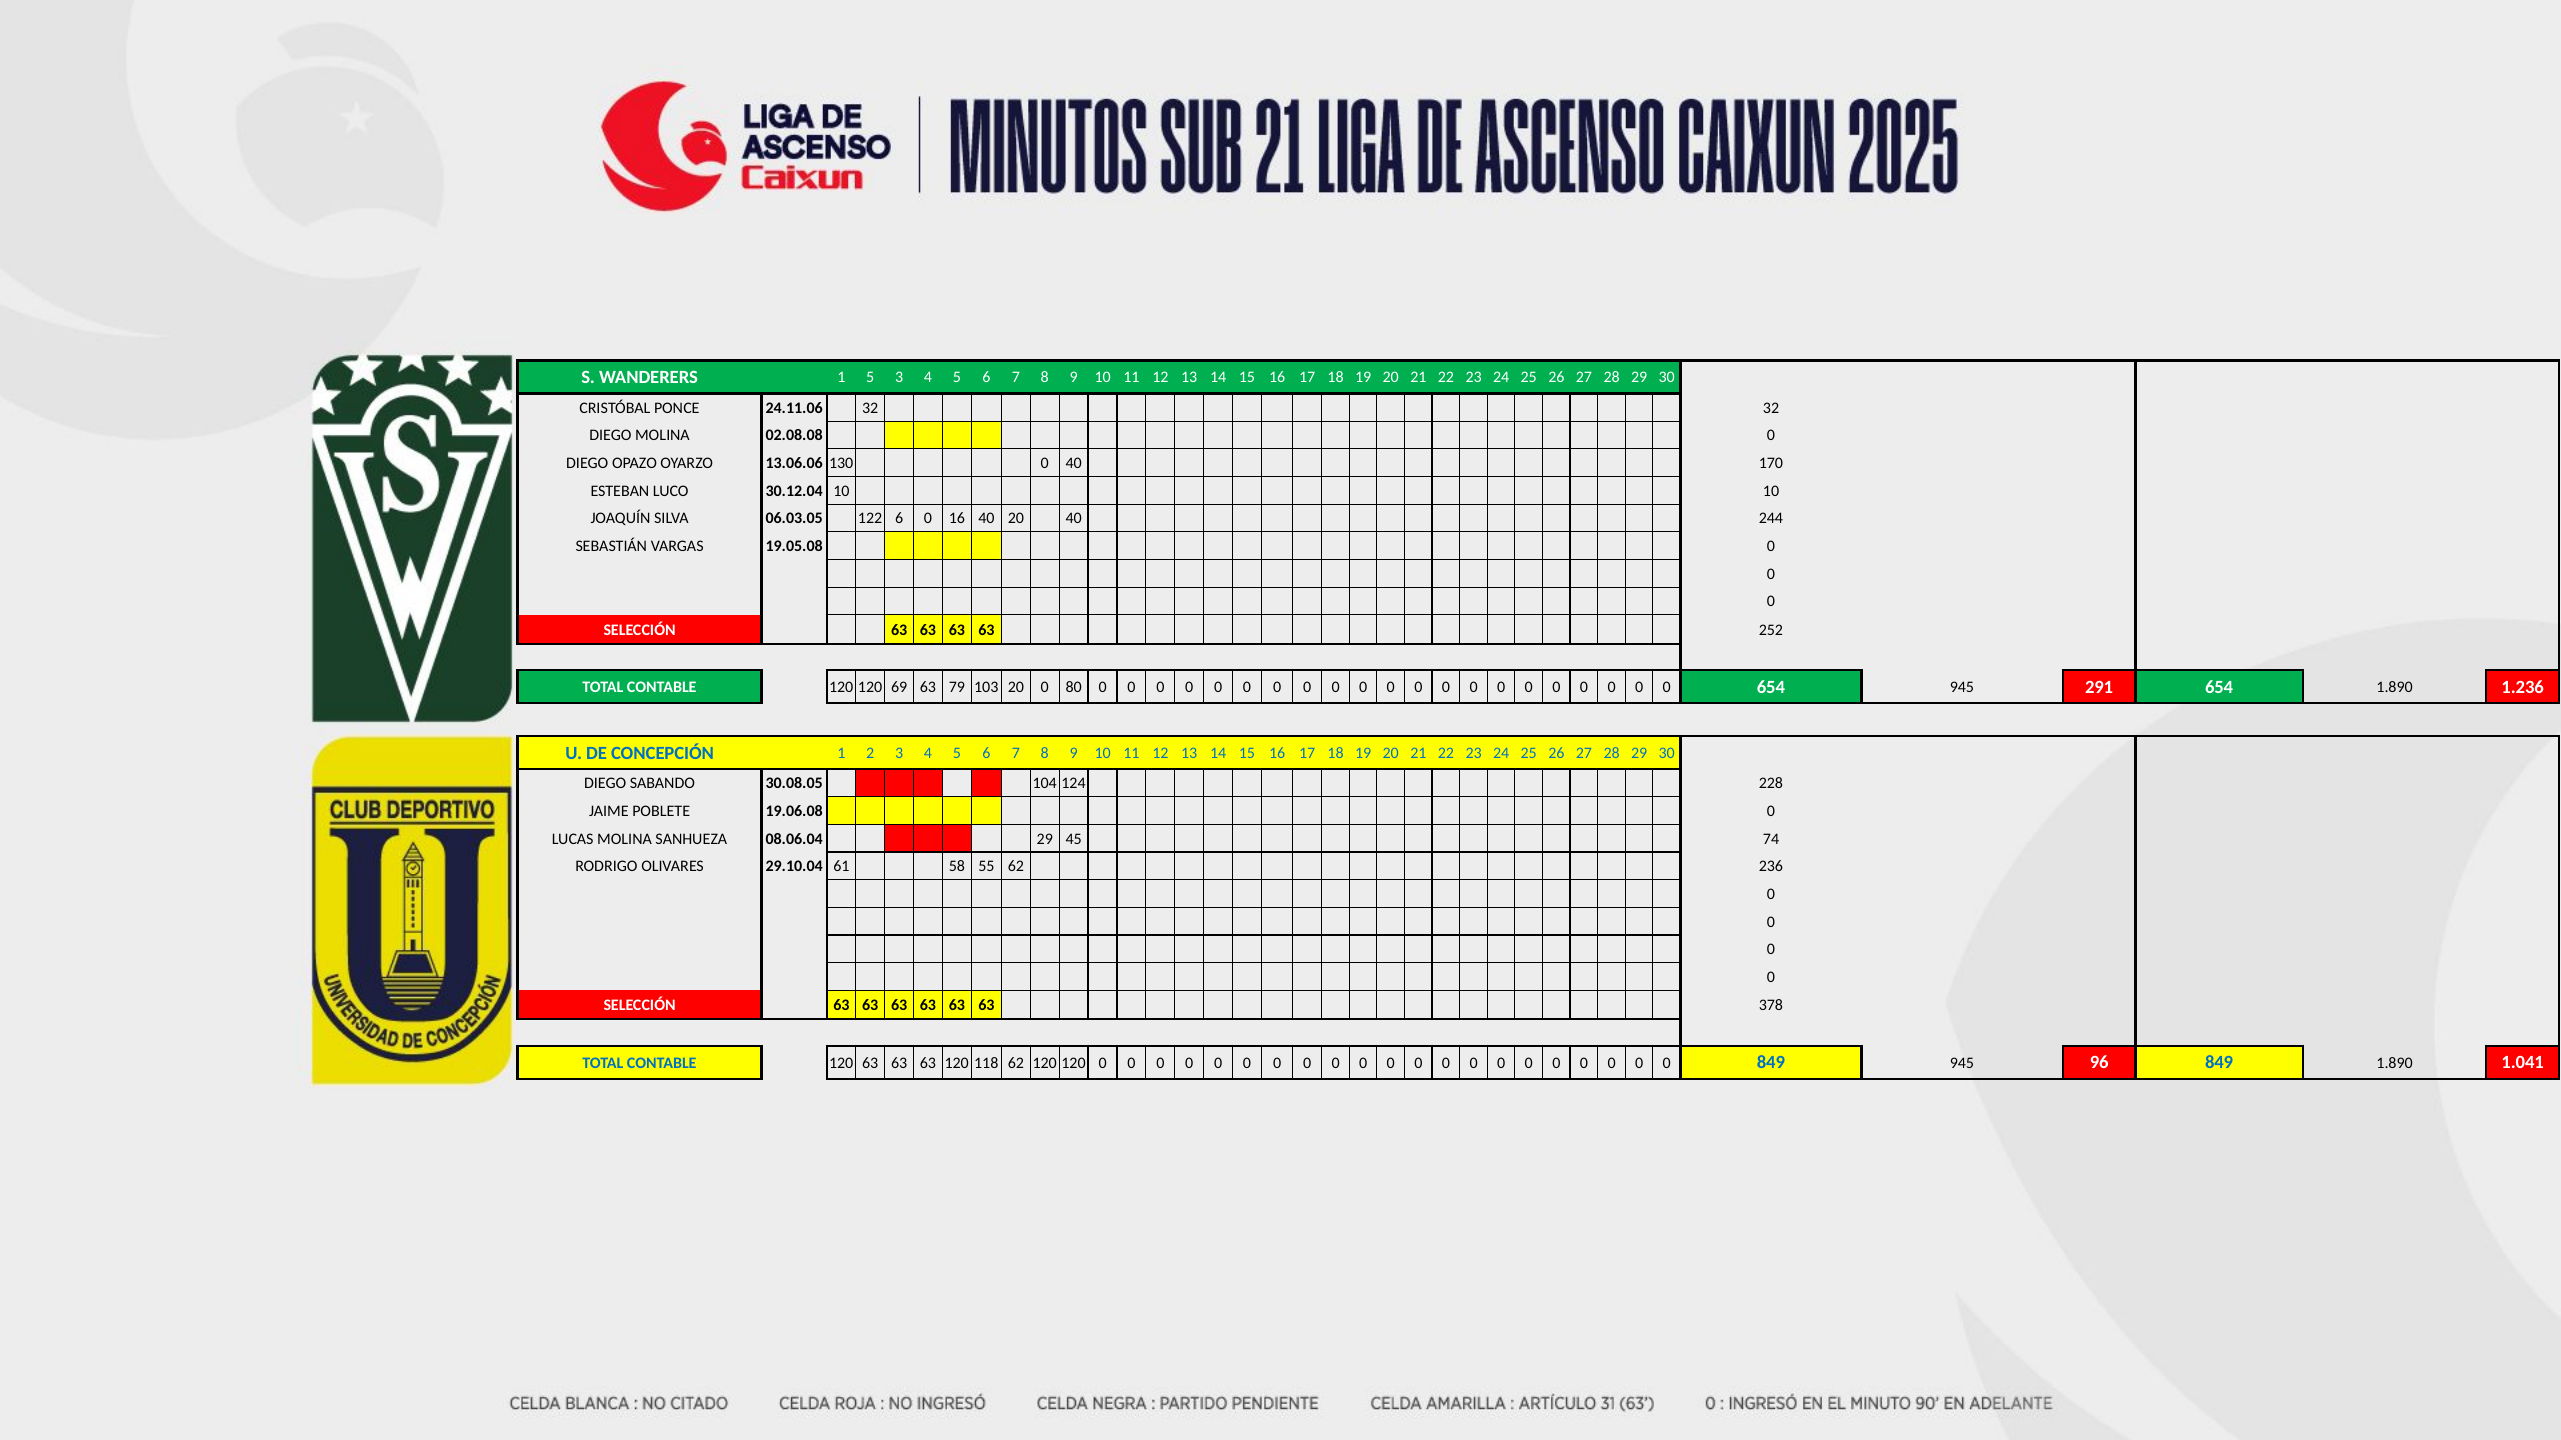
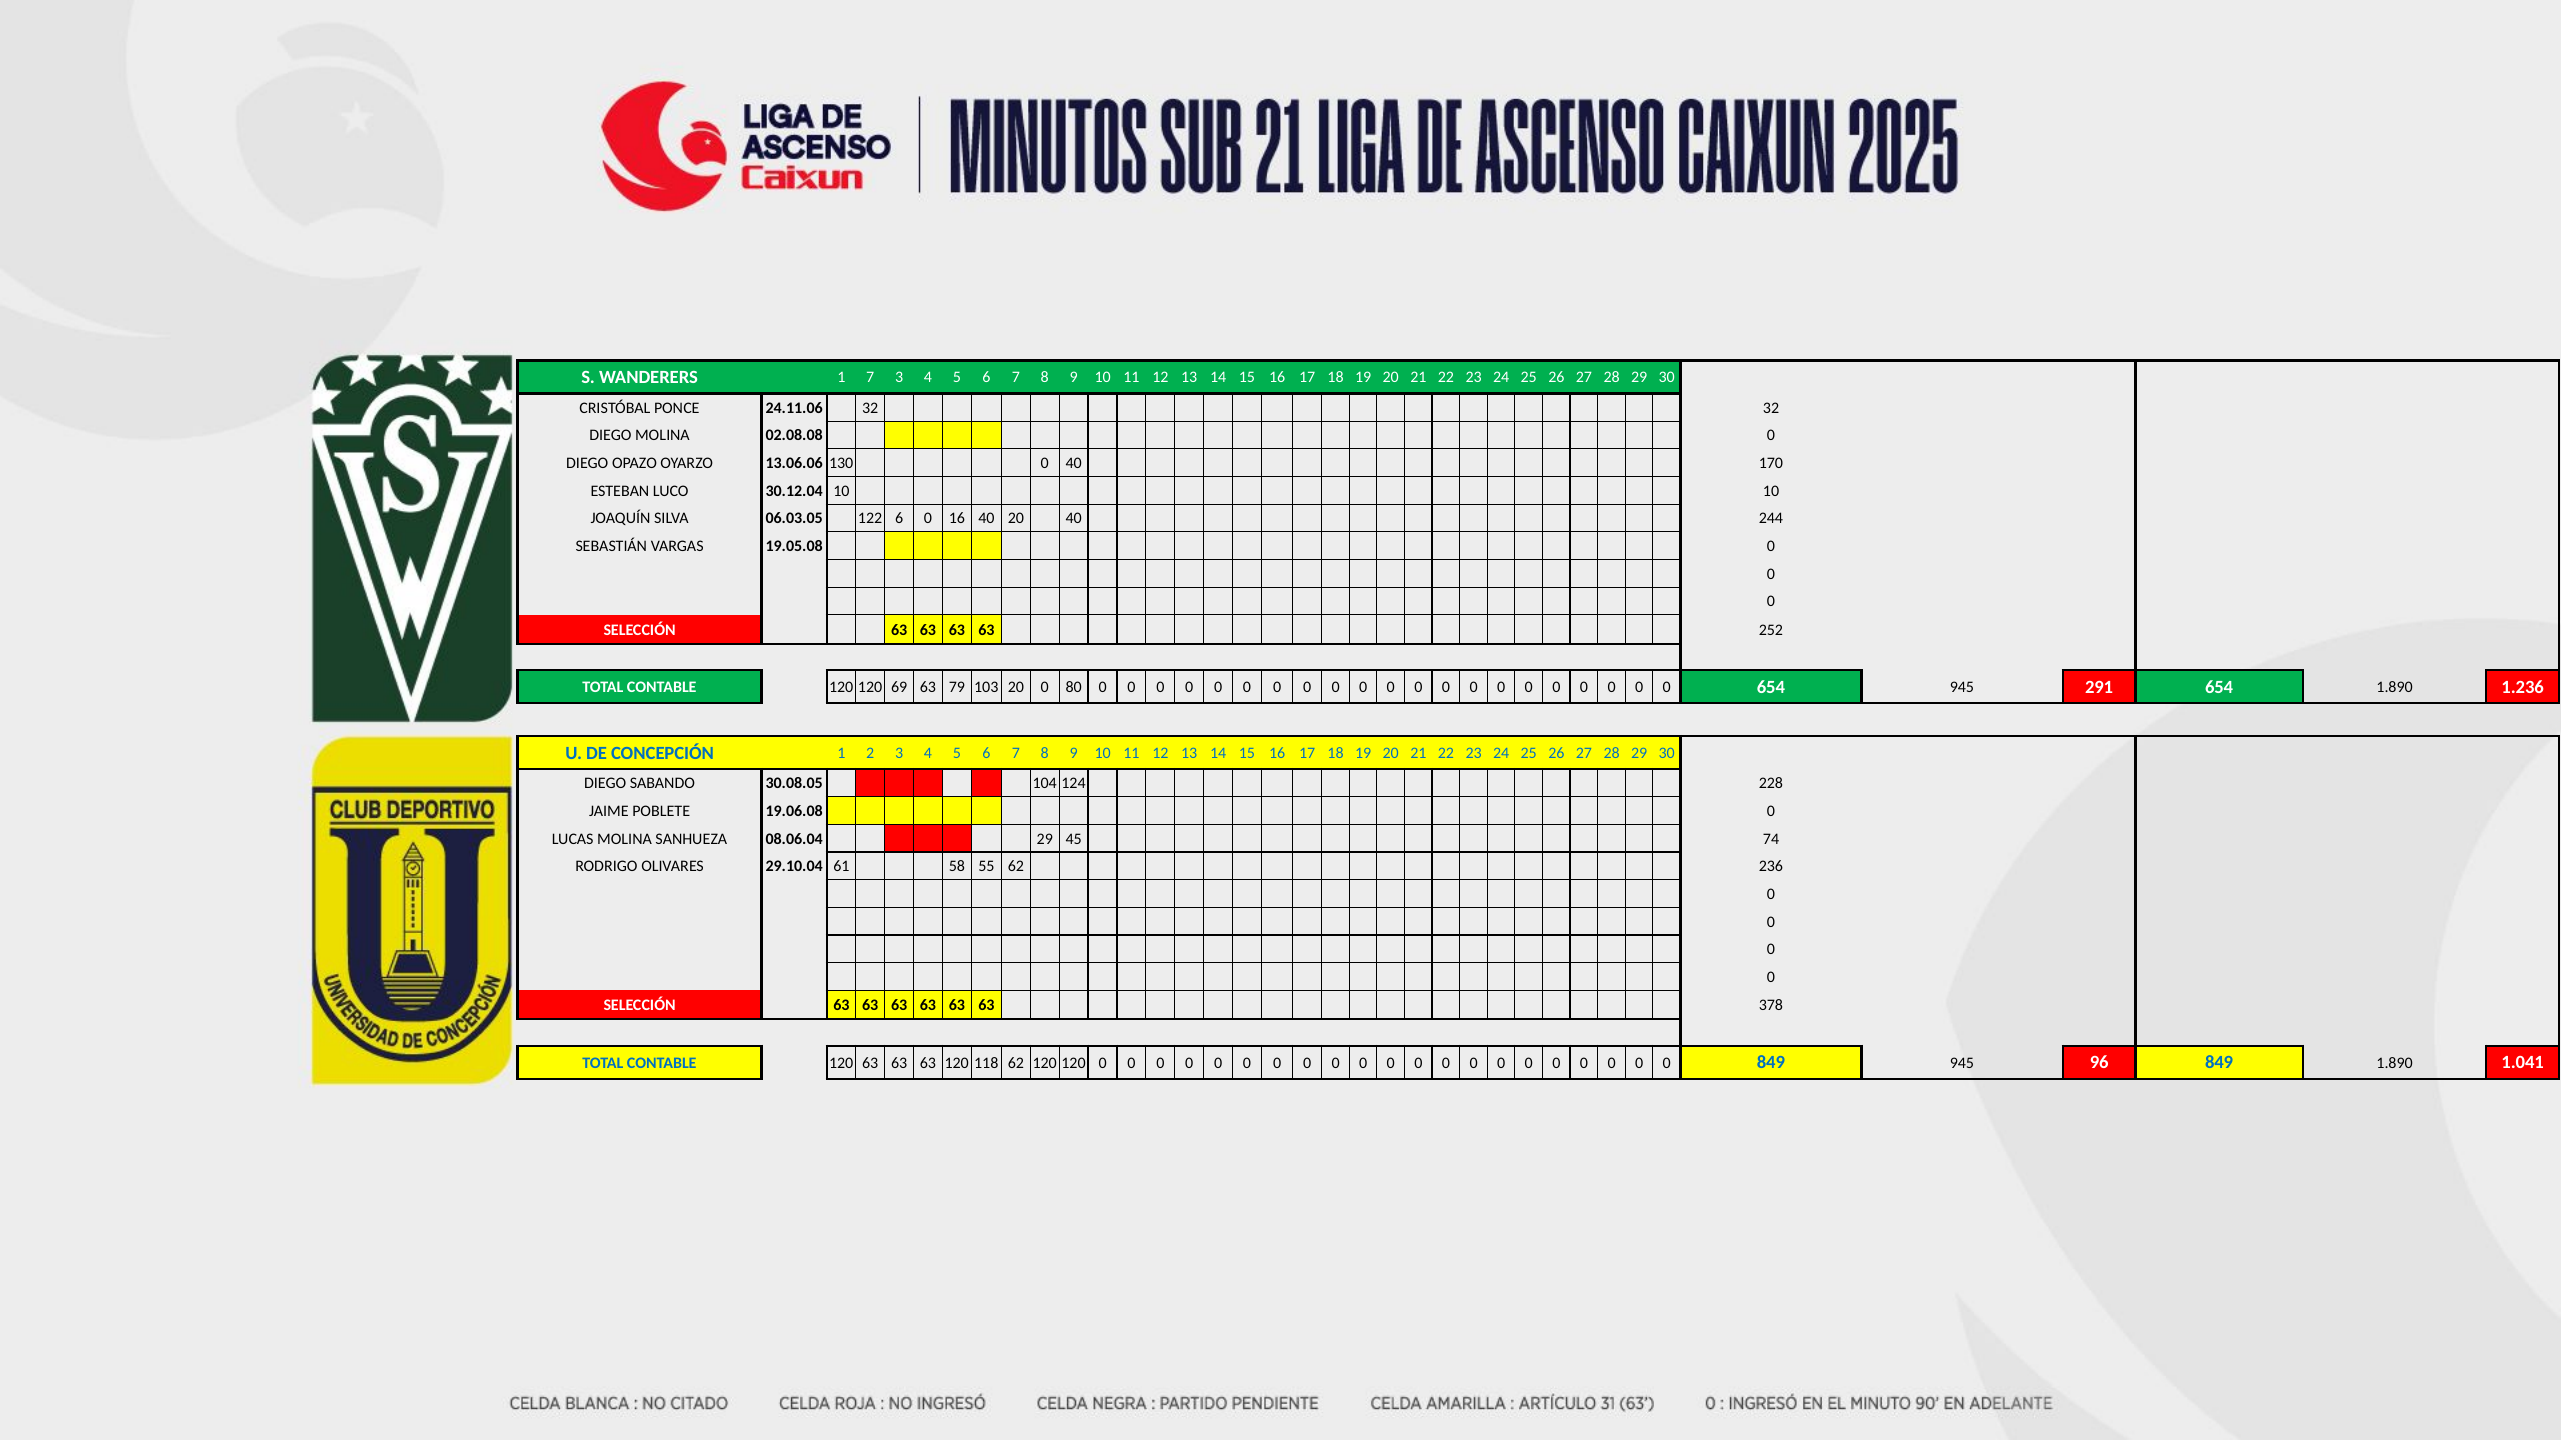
1 5: 5 -> 7 (870, 378)
